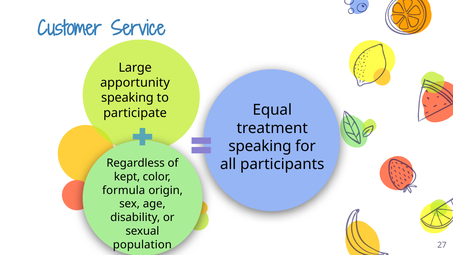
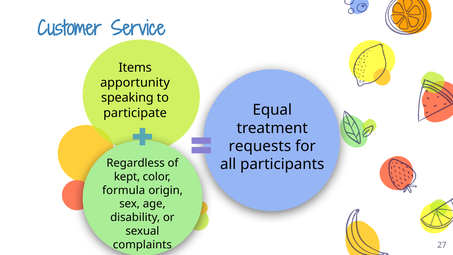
Large: Large -> Items (135, 68)
speaking: speaking -> requests (260, 146)
population: population -> complaints (142, 245)
